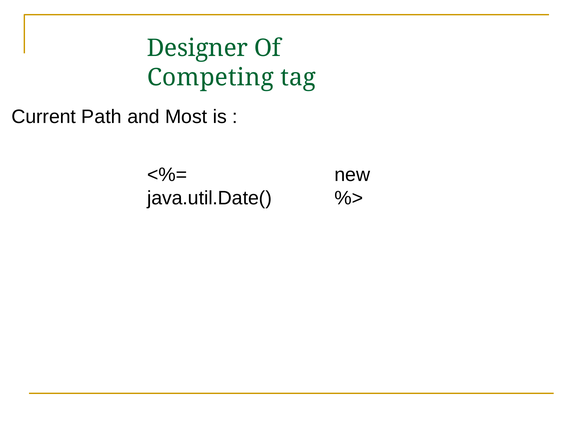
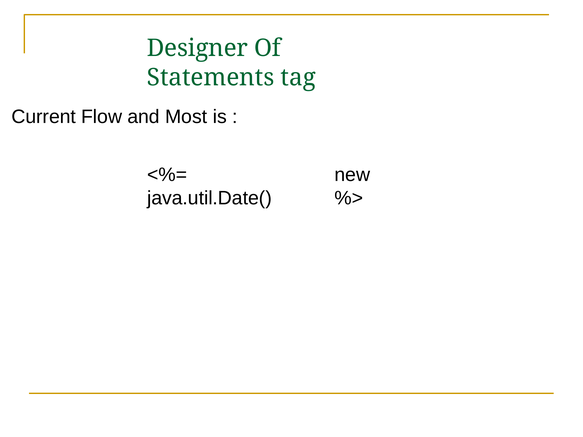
Competing: Competing -> Statements (211, 77)
Path: Path -> Flow (102, 117)
